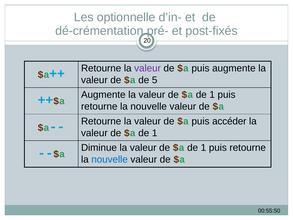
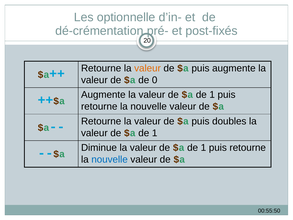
valeur colour: purple -> orange (148, 68)
5: 5 -> 0 (155, 80)
accéder: accéder -> doubles (229, 121)
